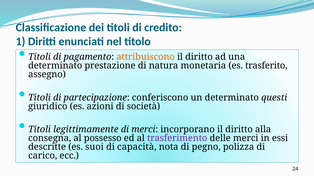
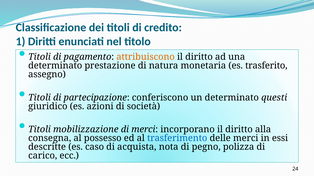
legittimamente: legittimamente -> mobilizzazione (86, 130)
trasferimento colour: purple -> blue (177, 139)
suoi: suoi -> caso (95, 147)
capacità: capacità -> acquista (137, 147)
